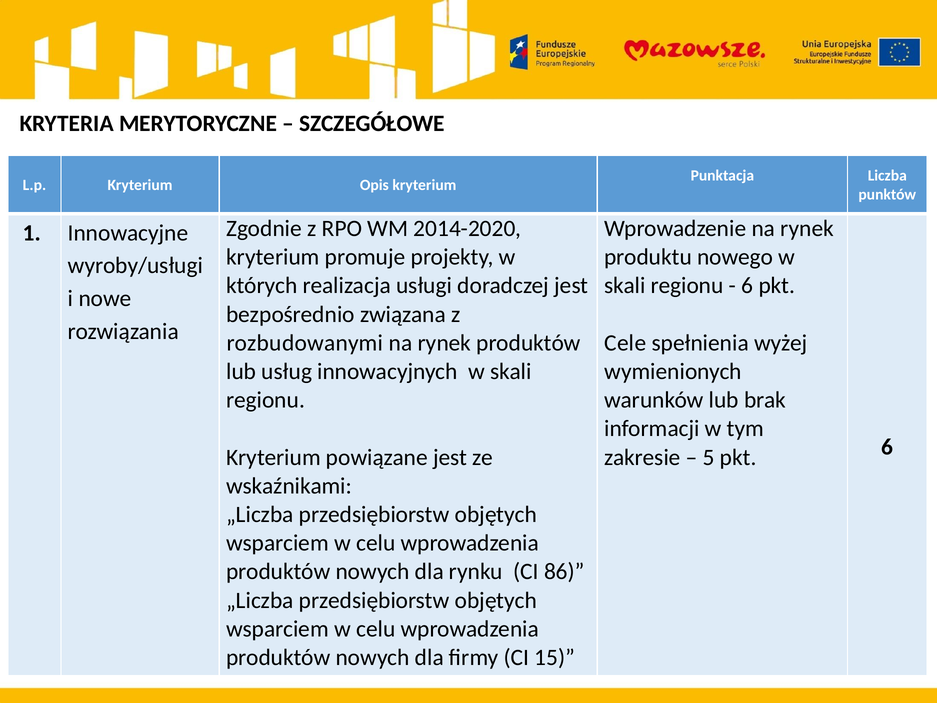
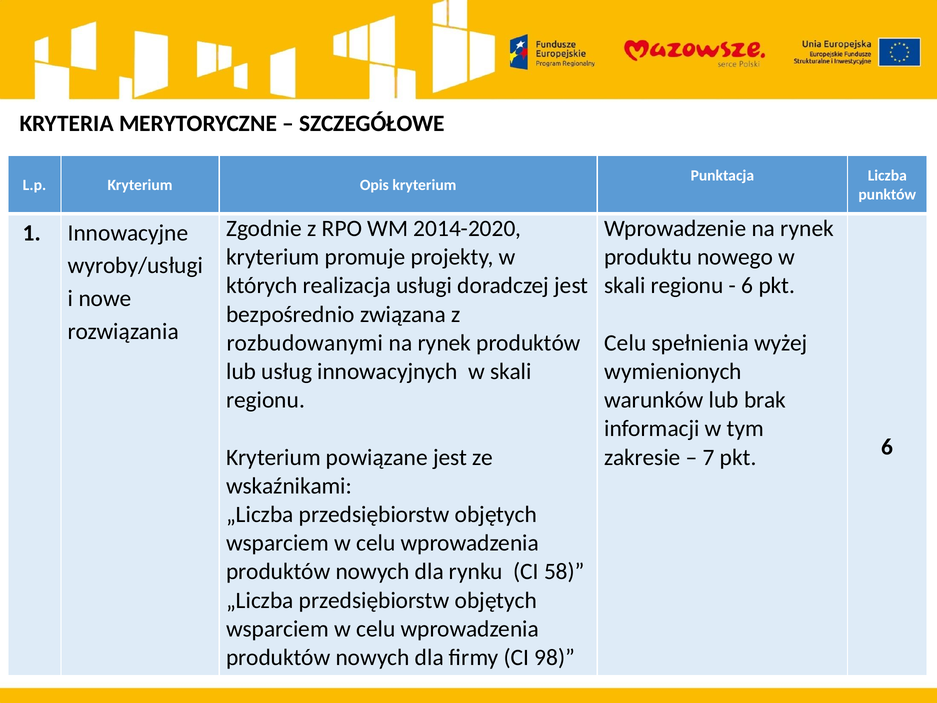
Cele: Cele -> Celu (625, 343)
5: 5 -> 7 (709, 457)
86: 86 -> 58 (564, 572)
15: 15 -> 98 (555, 657)
